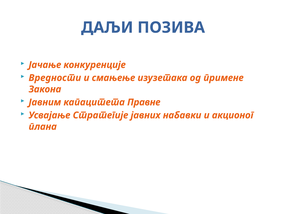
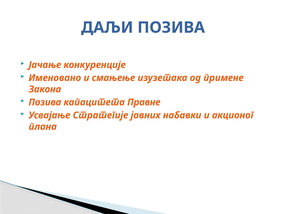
Вредности: Вредности -> Именовано (55, 78)
Јавним: Јавним -> Позива (45, 102)
